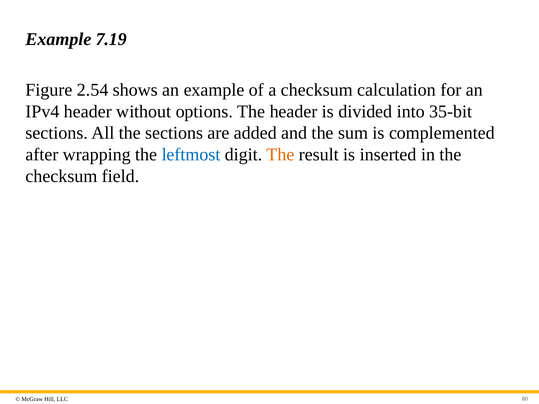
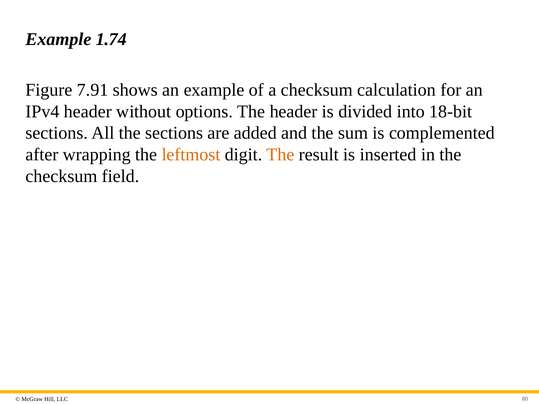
7.19: 7.19 -> 1.74 (111, 39)
2.54: 2.54 -> 7.91 (93, 90)
35-bit: 35-bit -> 18-bit (451, 112)
leftmost colour: blue -> orange (191, 155)
